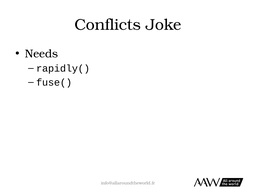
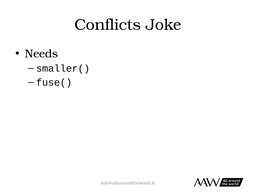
rapidly(: rapidly( -> smaller( (63, 68)
